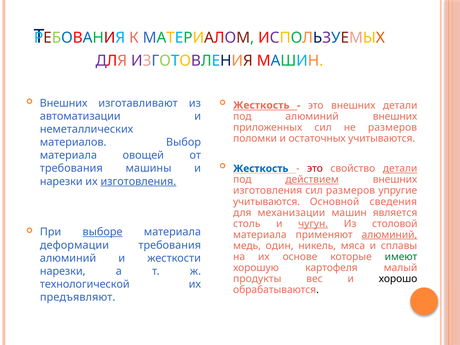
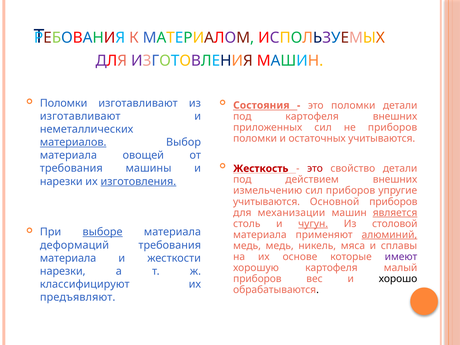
Внешних: Внешних -> Поломки (64, 103)
Жесткость: Жесткость -> Состояния (261, 105)
это внешних: внешних -> поломки (353, 105)
автоматизации: автоматизации -> изготавливают (80, 116)
под алюминий: алюминий -> картофеля (312, 116)
не размеров: размеров -> приборов (393, 127)
материалов underline: none -> present (73, 142)
Жесткость colour: blue -> red (261, 169)
детали underline: present -> none (400, 169)
действием underline: present -> none (312, 180)
изготовления: изготовления -> измельчению (268, 191)
сил размеров: размеров -> приборов (351, 191)
Основной сведения: сведения -> приборов (393, 202)
является underline: none -> present (395, 213)
деформации: деформации -> деформаций (74, 245)
медь один: один -> медь (280, 246)
имеют colour: green -> purple (401, 257)
алюминий: алюминий -> материала (68, 258)
продукты: продукты -> приборов (257, 279)
технологической: технологической -> классифицируют (85, 284)
